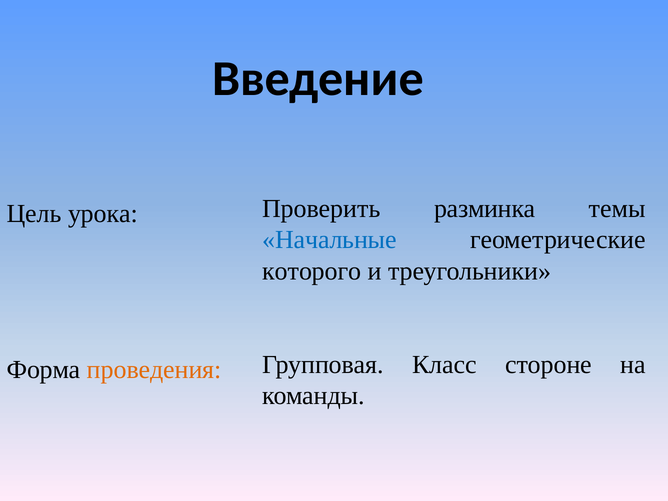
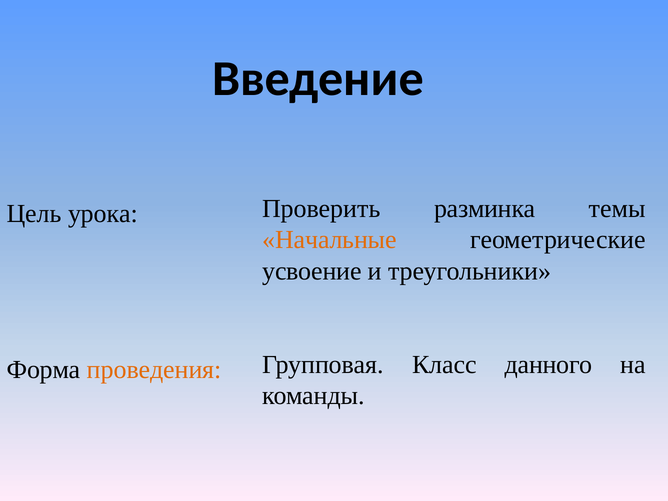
Начальные colour: blue -> orange (330, 240)
которого: которого -> усвоение (312, 271)
стороне: стороне -> данного (549, 365)
